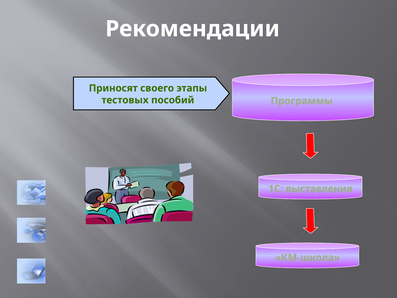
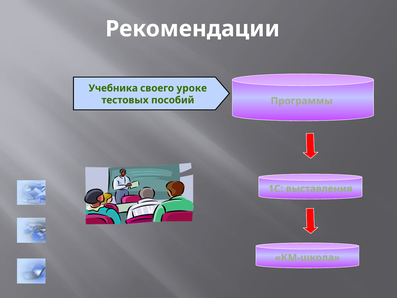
Приносят: Приносят -> Учебника (113, 88)
этапы: этапы -> уроке (192, 88)
